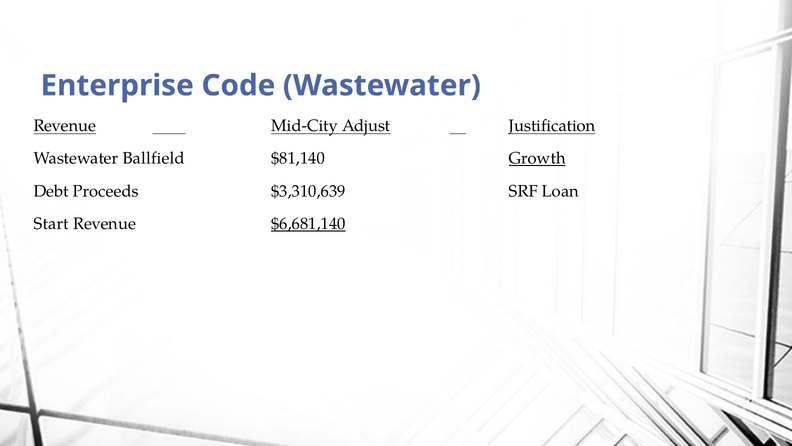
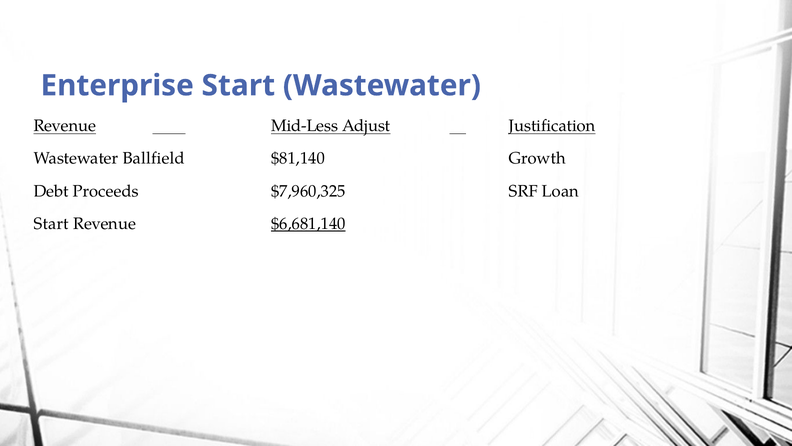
Enterprise Code: Code -> Start (238, 85)
Mid-City: Mid-City -> Mid-Less (305, 126)
Growth underline: present -> none (537, 158)
$3,310,639: $3,310,639 -> $7,960,325 (308, 191)
